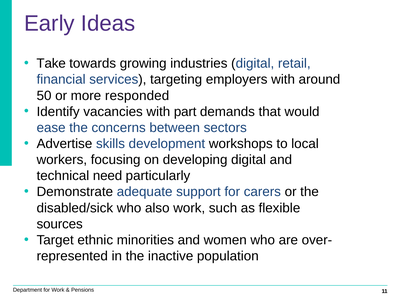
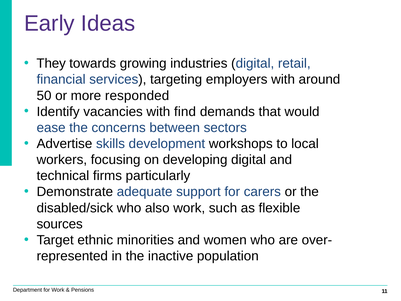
Take: Take -> They (51, 63)
part: part -> find (185, 112)
need: need -> firms (107, 176)
